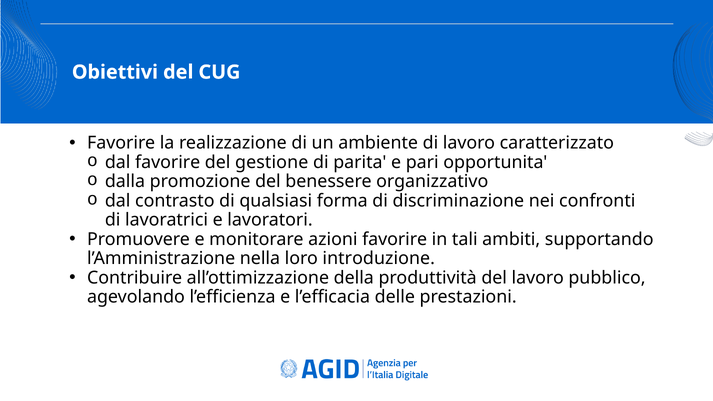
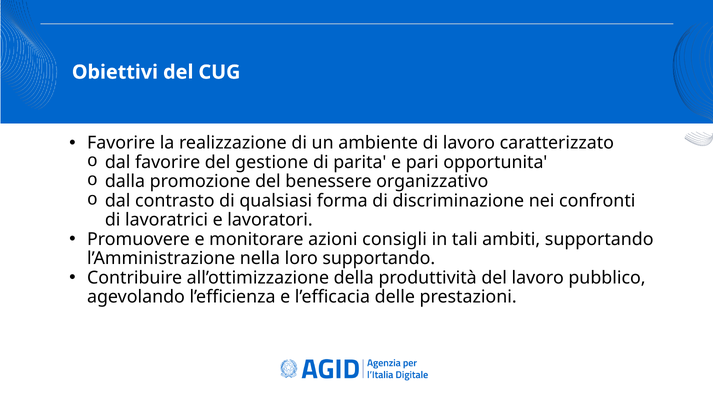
azioni favorire: favorire -> consigli (395, 239)
loro introduzione: introduzione -> supportando (379, 259)
